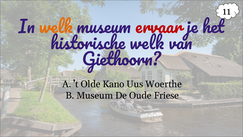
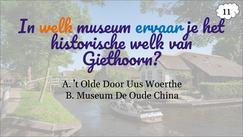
ervaar colour: red -> blue (159, 27)
Kano: Kano -> Door (113, 84)
Friese: Friese -> China (166, 95)
